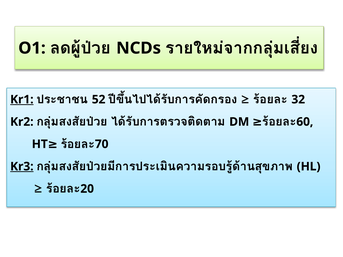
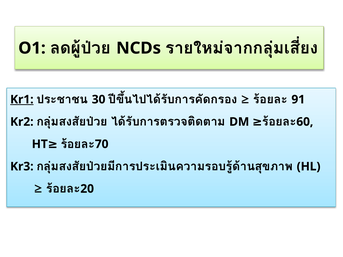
32: 32 -> 91 (298, 100)
52: 52 -> 30 (99, 100)
Kr3 underline: present -> none (22, 167)
